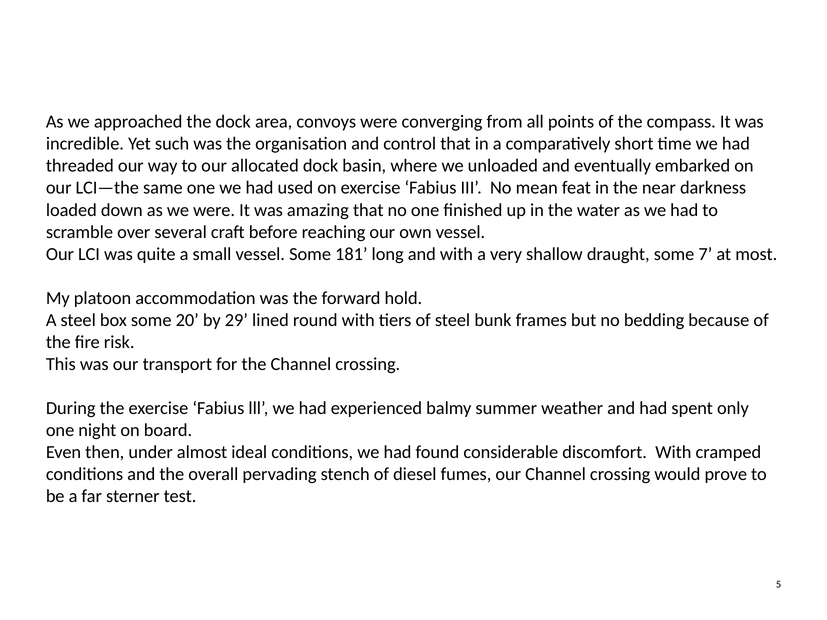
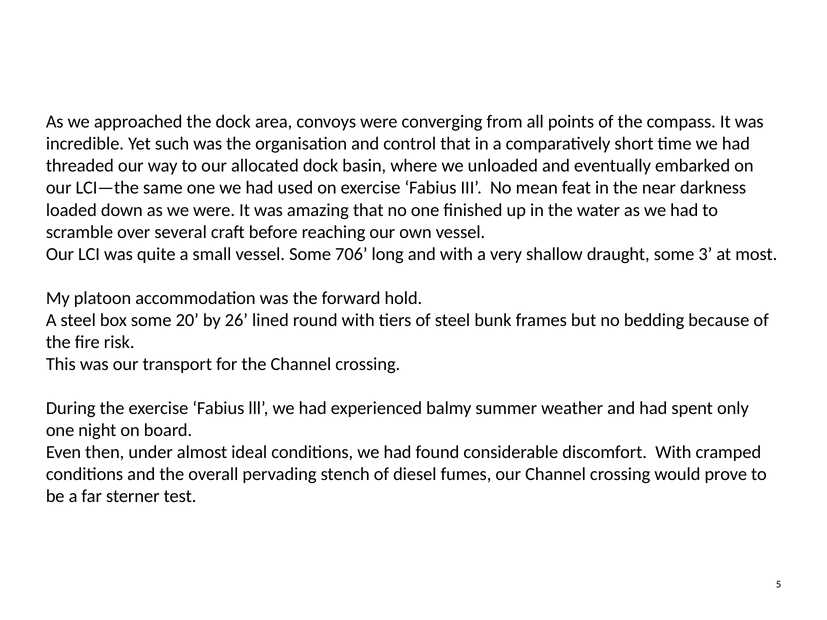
181: 181 -> 706 (351, 254)
7: 7 -> 3 (705, 254)
29: 29 -> 26 (236, 320)
